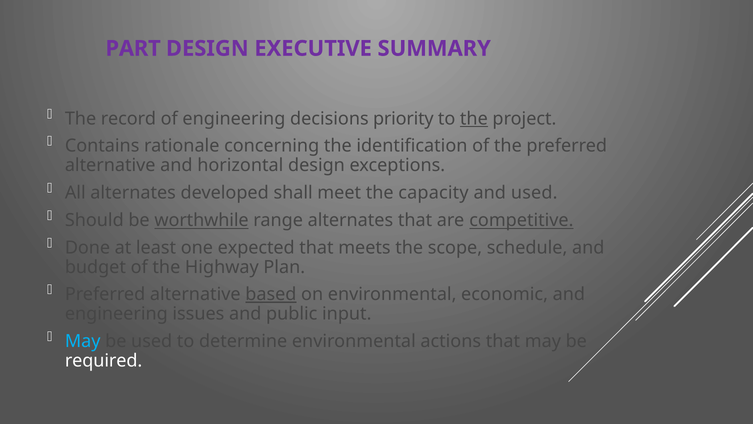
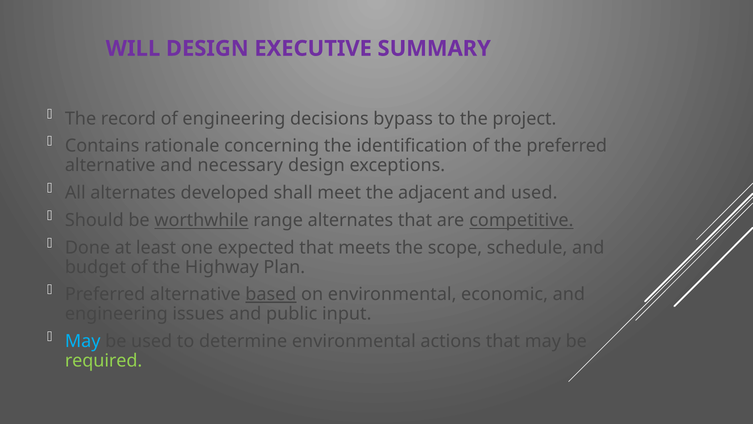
PART: PART -> WILL (133, 48)
priority: priority -> bypass (403, 118)
the underline: present -> none (474, 118)
horizontal: horizontal -> necessary (240, 165)
capacity: capacity -> adjacent (434, 193)
required colour: white -> light green (104, 360)
